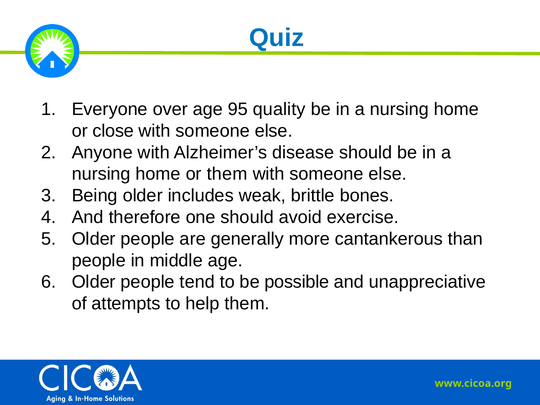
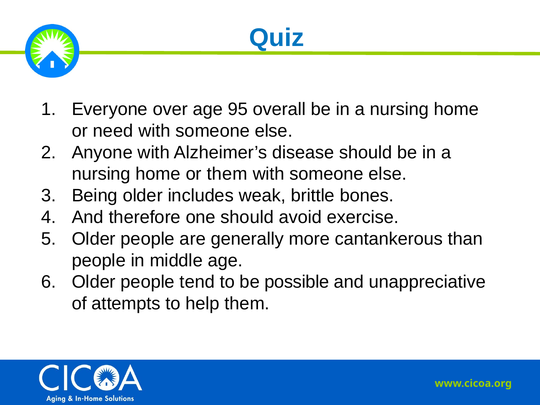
quality: quality -> overall (279, 109)
close: close -> need (113, 131)
